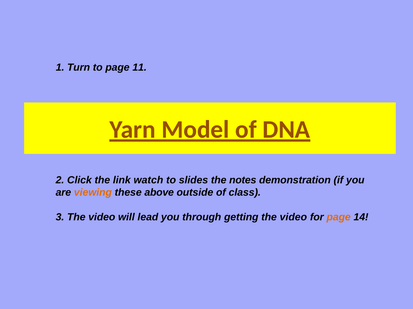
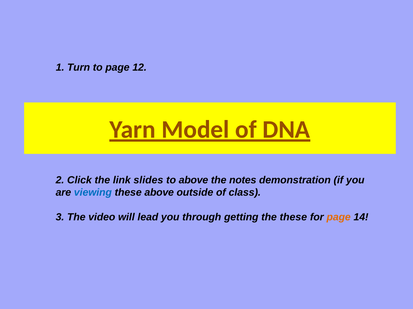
11: 11 -> 12 (140, 67)
watch: watch -> slides (148, 180)
to slides: slides -> above (194, 180)
viewing colour: orange -> blue (93, 193)
getting the video: video -> these (293, 218)
